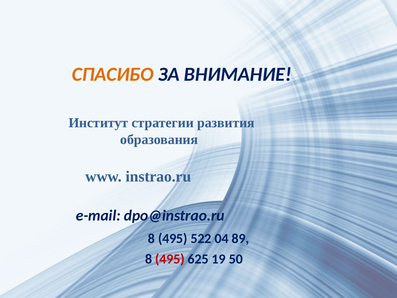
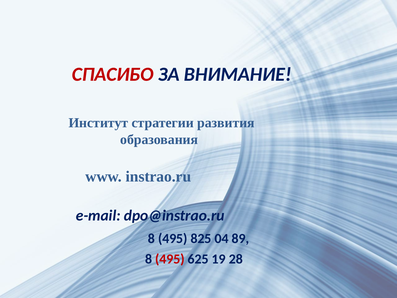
СПАСИБО colour: orange -> red (113, 74)
522: 522 -> 825 (201, 238)
50: 50 -> 28 (236, 259)
